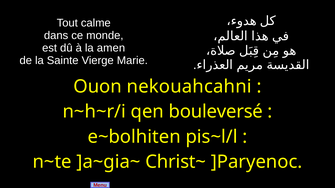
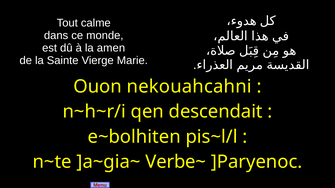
bouleversé: bouleversé -> descendait (216, 112)
Christ~: Christ~ -> Verbe~ (176, 162)
